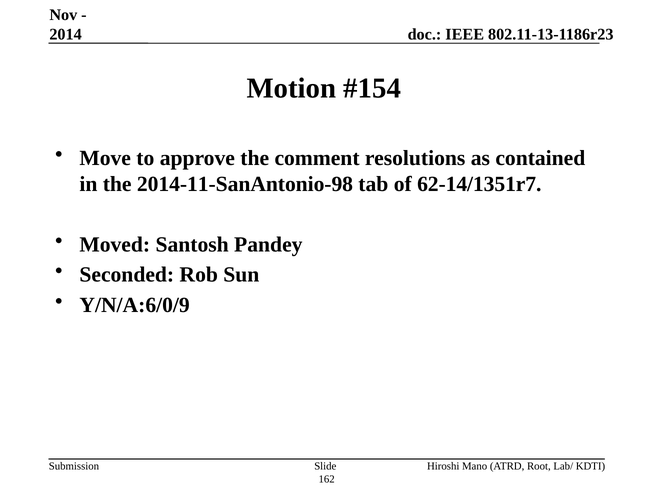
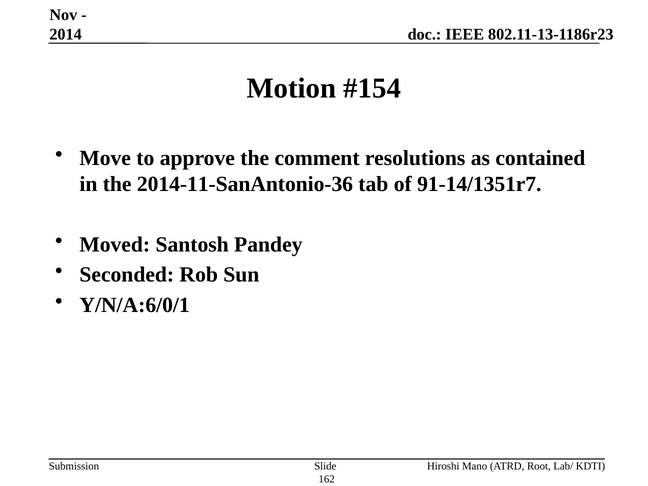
2014-11-SanAntonio-98: 2014-11-SanAntonio-98 -> 2014-11-SanAntonio-36 (245, 184)
62-14/1351r7: 62-14/1351r7 -> 91-14/1351r7 (479, 184)
Y/N/A:6/0/9: Y/N/A:6/0/9 -> Y/N/A:6/0/1 (135, 305)
